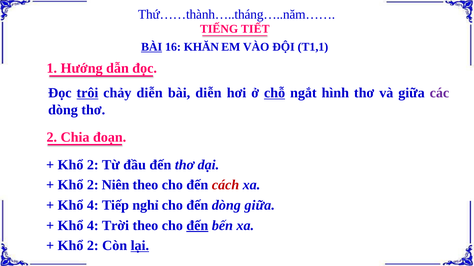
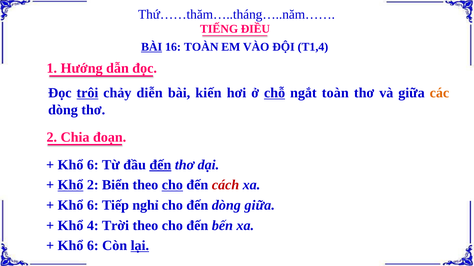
Thứ……thành…..tháng…..năm……: Thứ……thành…..tháng…..năm…… -> Thứ……thăm…..tháng…..năm…… (237, 15)
TIẾT: TIẾT -> ĐIỀU (255, 29)
16 KHĂN: KHĂN -> TOÀN (201, 47)
T1,1: T1,1 -> T1,4 (313, 47)
bài diễn: diễn -> kiến (208, 93)
ngắt hình: hình -> toàn (335, 93)
các colour: purple -> orange (439, 93)
2: 2 -> 6 (93, 165)
đến underline: none -> present (160, 165)
Khổ underline: none -> present (71, 185)
Niên: Niên -> Biển (115, 185)
cho underline: none -> present (172, 185)
4: 4 -> 6 (93, 205)
đến underline: present -> none (197, 226)
2: 2 -> 6 (93, 246)
